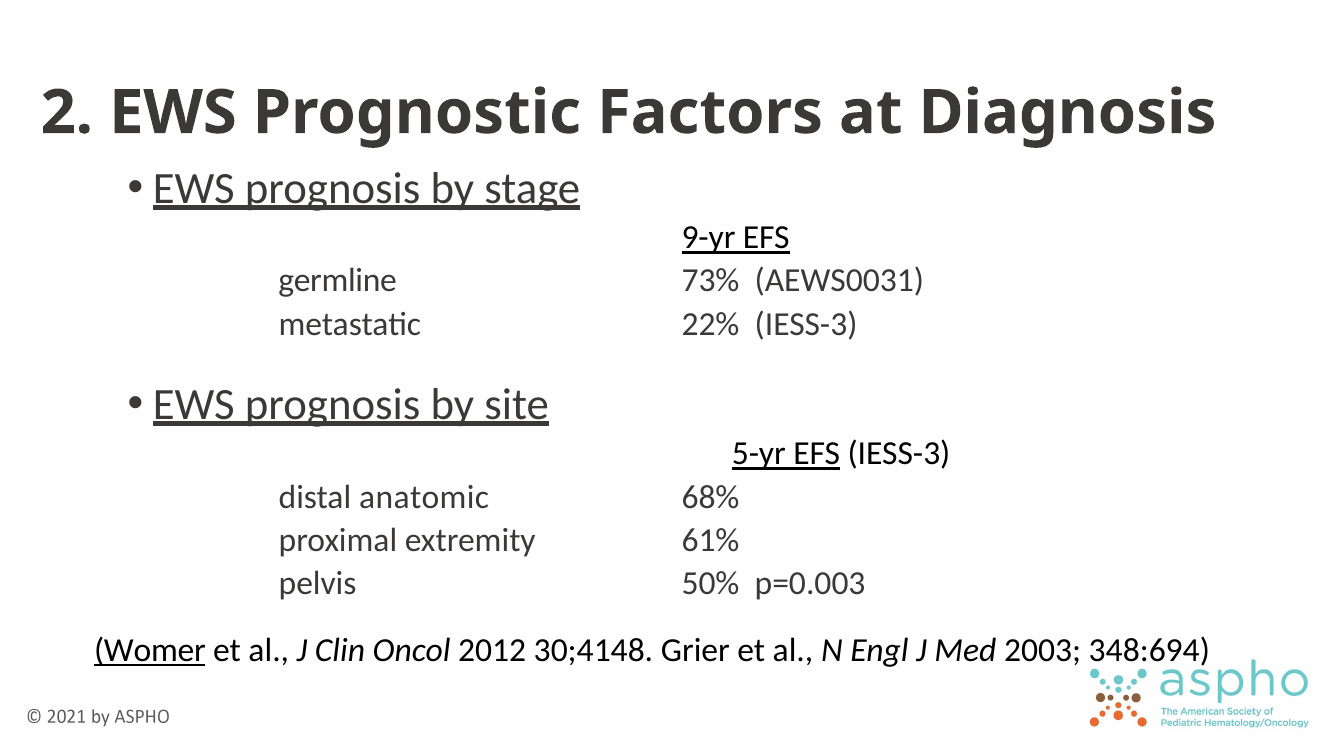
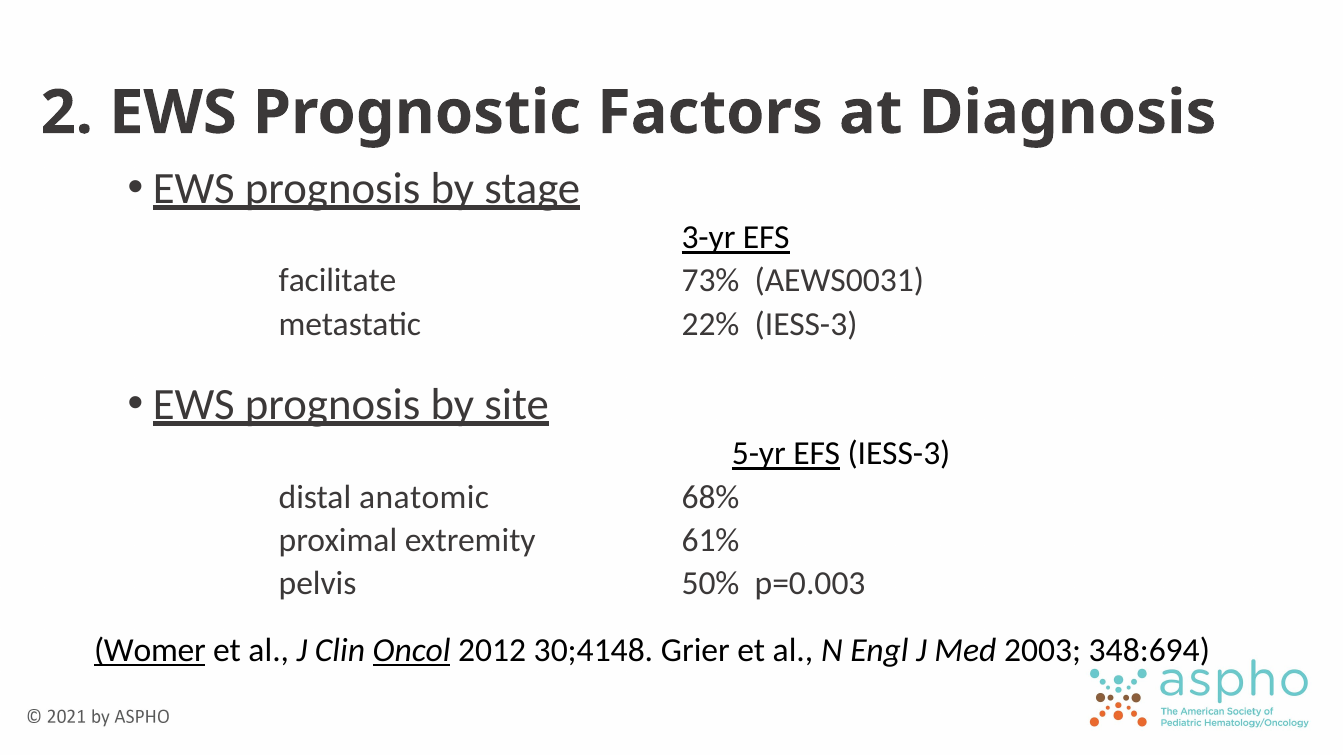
9-yr: 9-yr -> 3-yr (709, 238)
germline: germline -> facilitate (337, 281)
Oncol underline: none -> present (412, 651)
